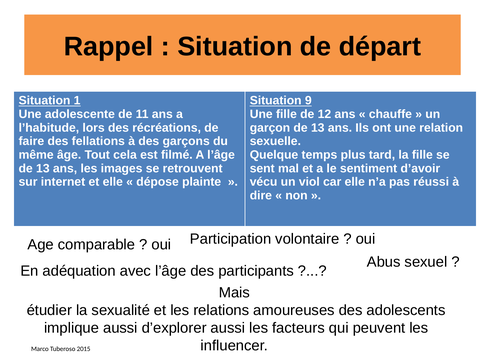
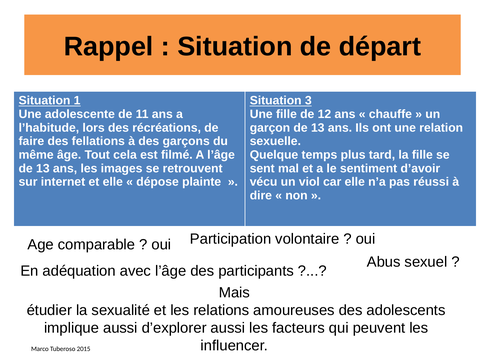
9: 9 -> 3 (308, 101)
